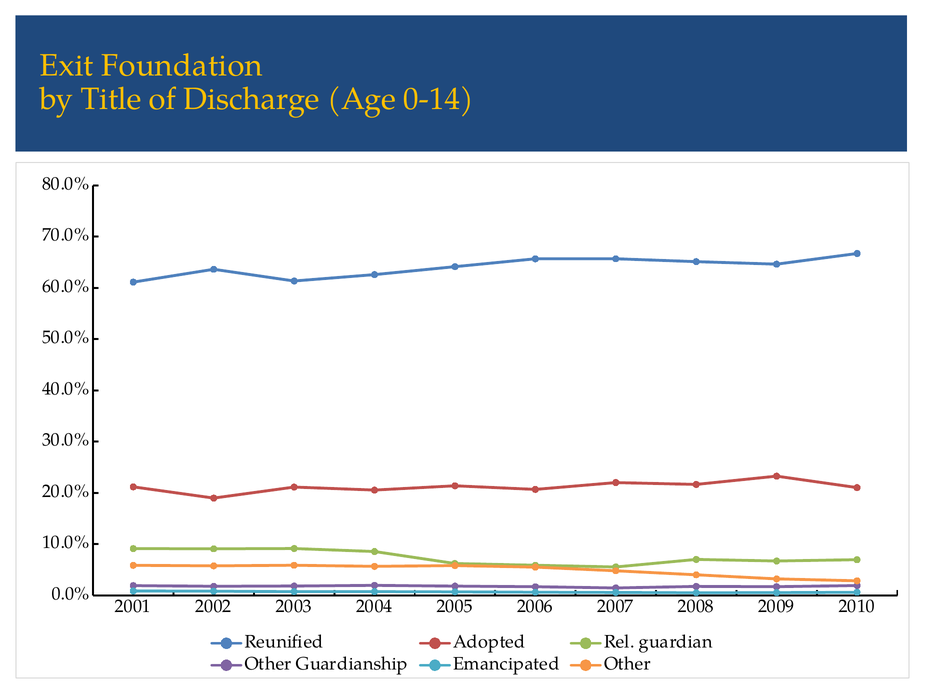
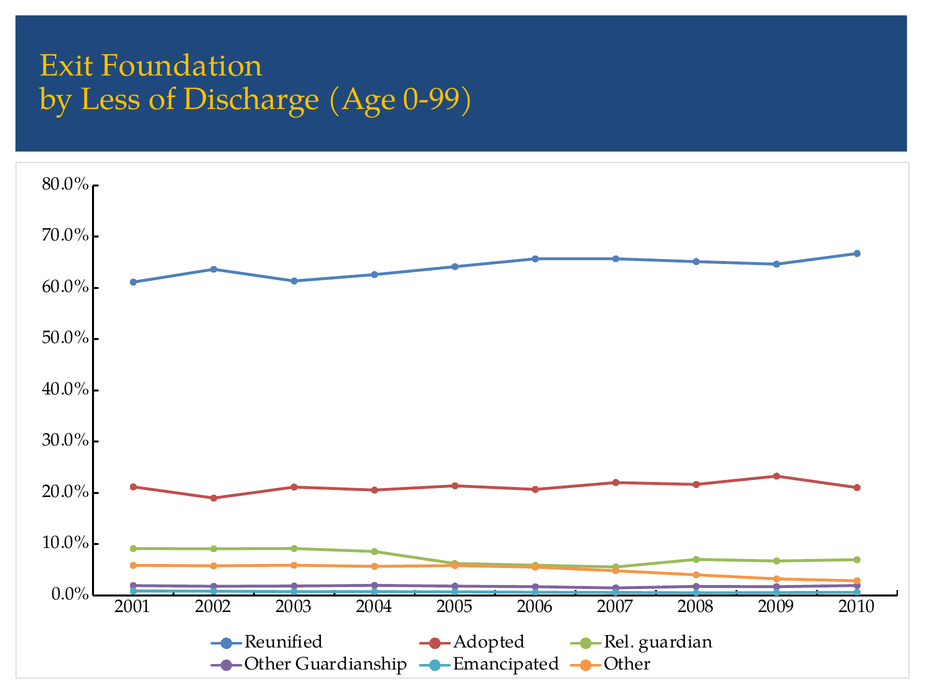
Title: Title -> Less (111, 99)
0-14: 0-14 -> 0-99 (439, 99)
